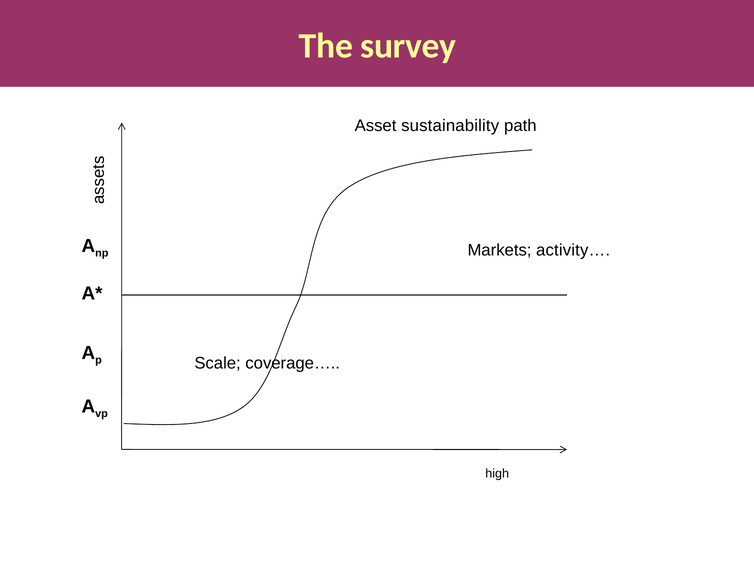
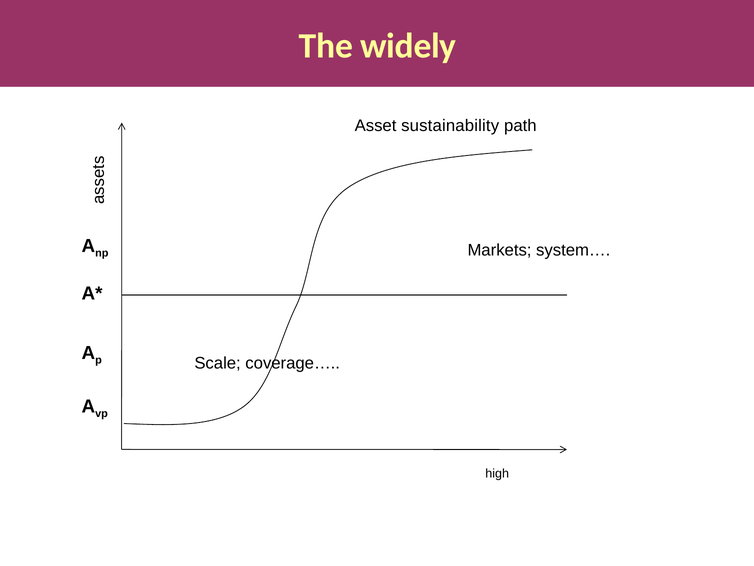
survey: survey -> widely (408, 46)
activity…: activity… -> system… (573, 250)
